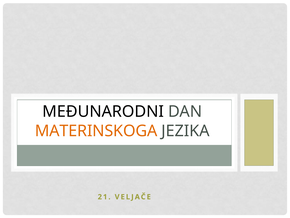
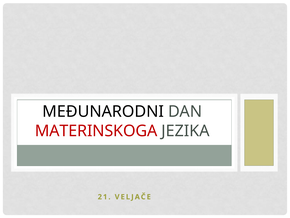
MATERINSKOGA colour: orange -> red (96, 131)
